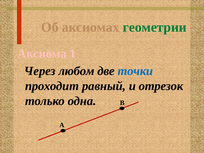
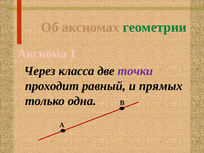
любом: любом -> класса (76, 71)
точки colour: blue -> purple (135, 71)
отрезок: отрезок -> прямых (161, 86)
